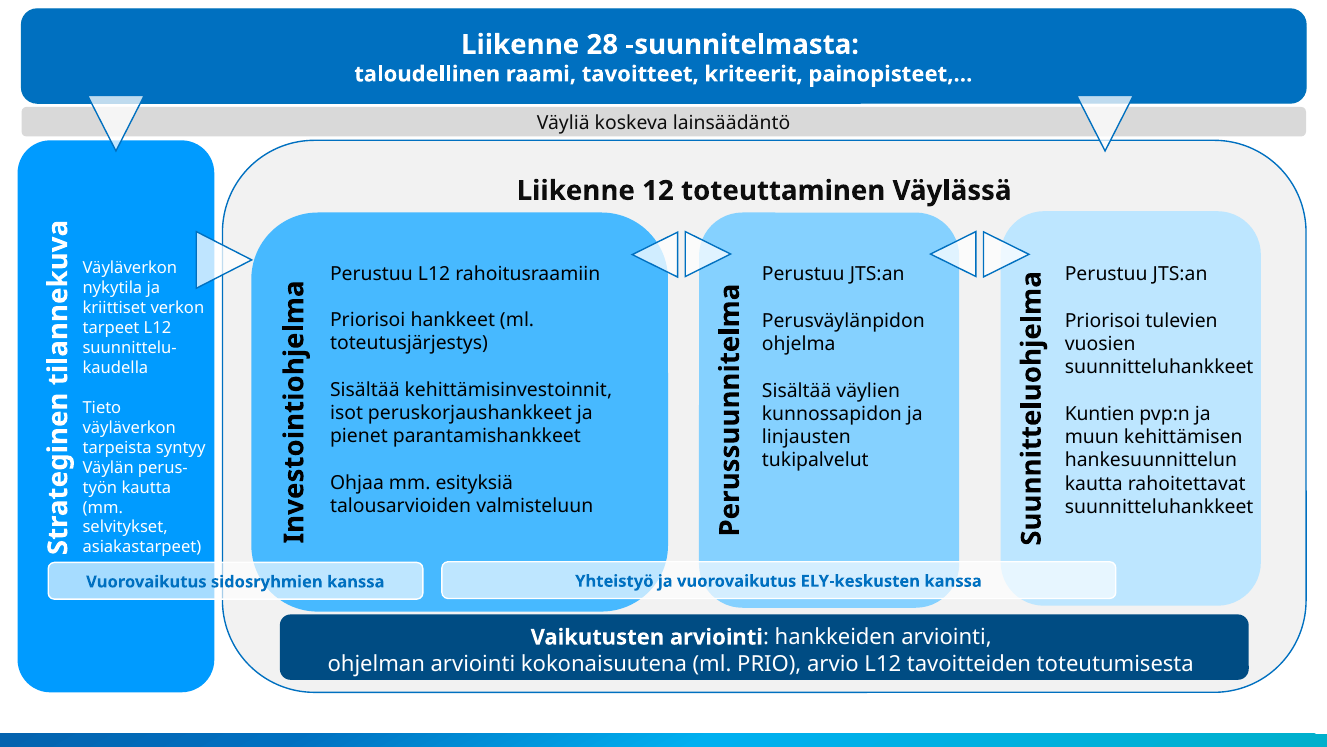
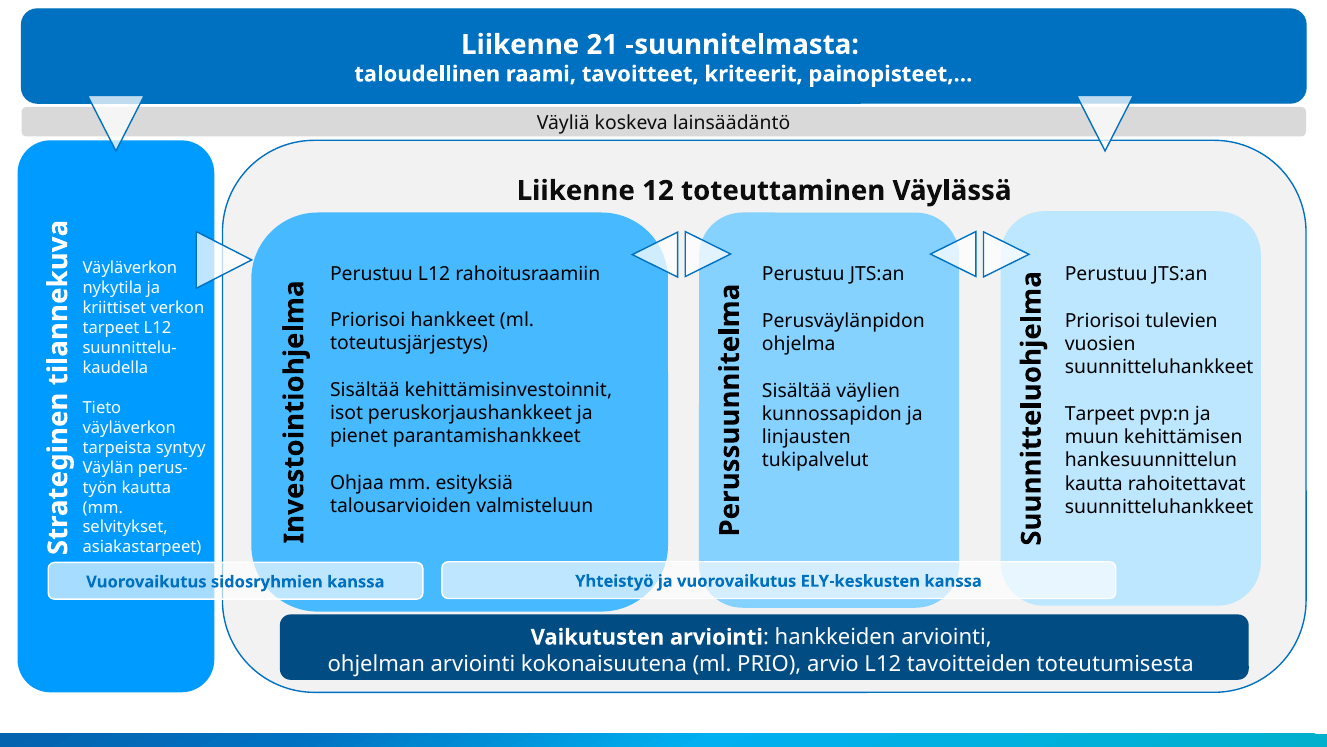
28: 28 -> 21 (602, 45)
Kuntien: Kuntien -> Tarpeet (1100, 414)
